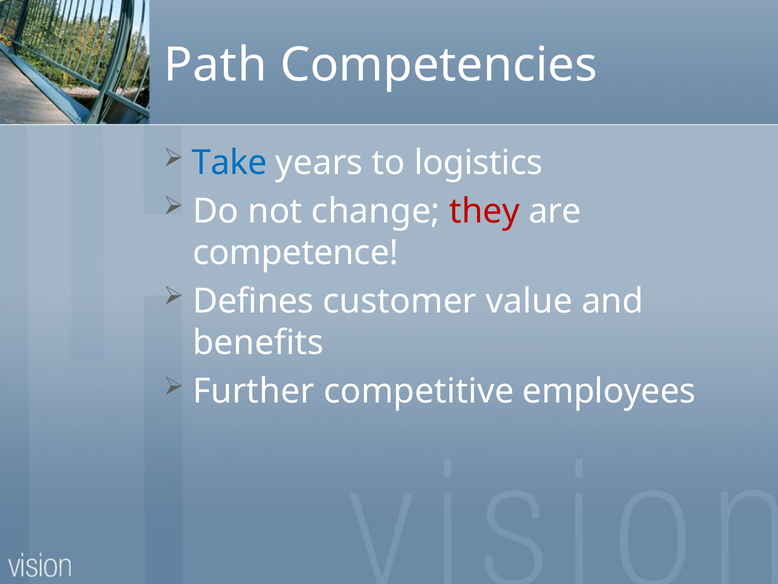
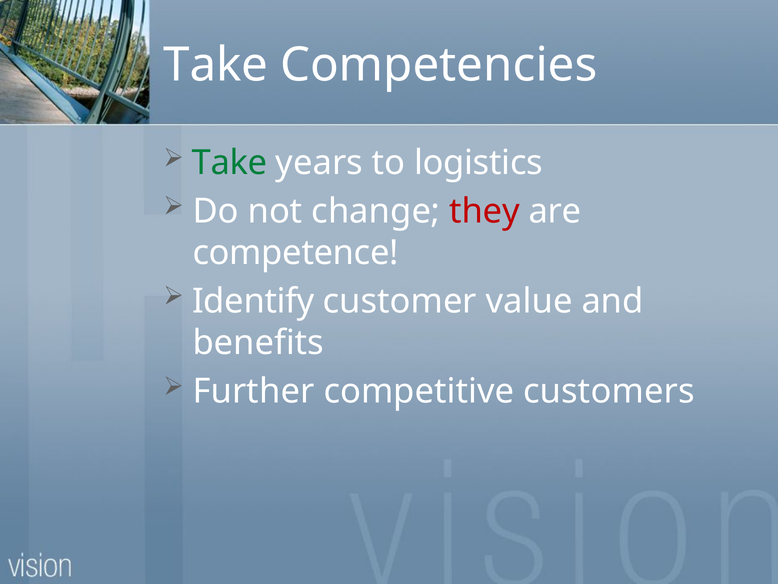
Path: Path -> Take (216, 65)
Take colour: blue -> green (230, 163)
Defines: Defines -> Identify (253, 301)
employees: employees -> customers (609, 391)
